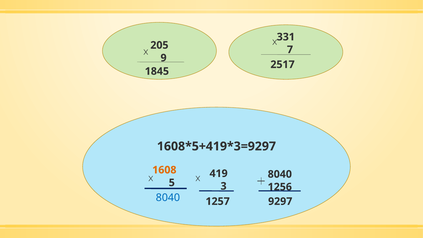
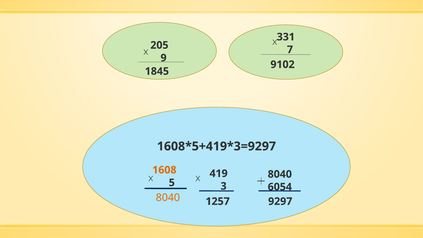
2517: 2517 -> 9102 (283, 64)
1256: 1256 -> 6054 (280, 187)
8040 colour: blue -> orange (168, 198)
